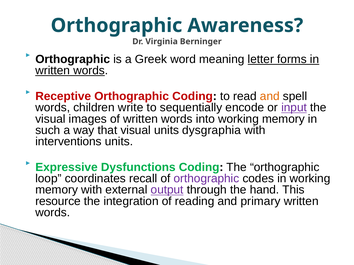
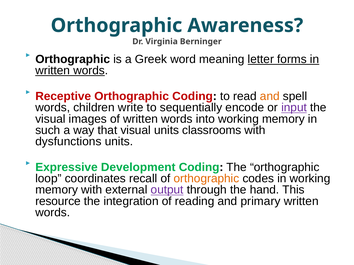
dysgraphia: dysgraphia -> classrooms (212, 130)
interventions: interventions -> dysfunctions (68, 142)
Dysfunctions: Dysfunctions -> Development (138, 168)
orthographic colour: purple -> orange (206, 179)
